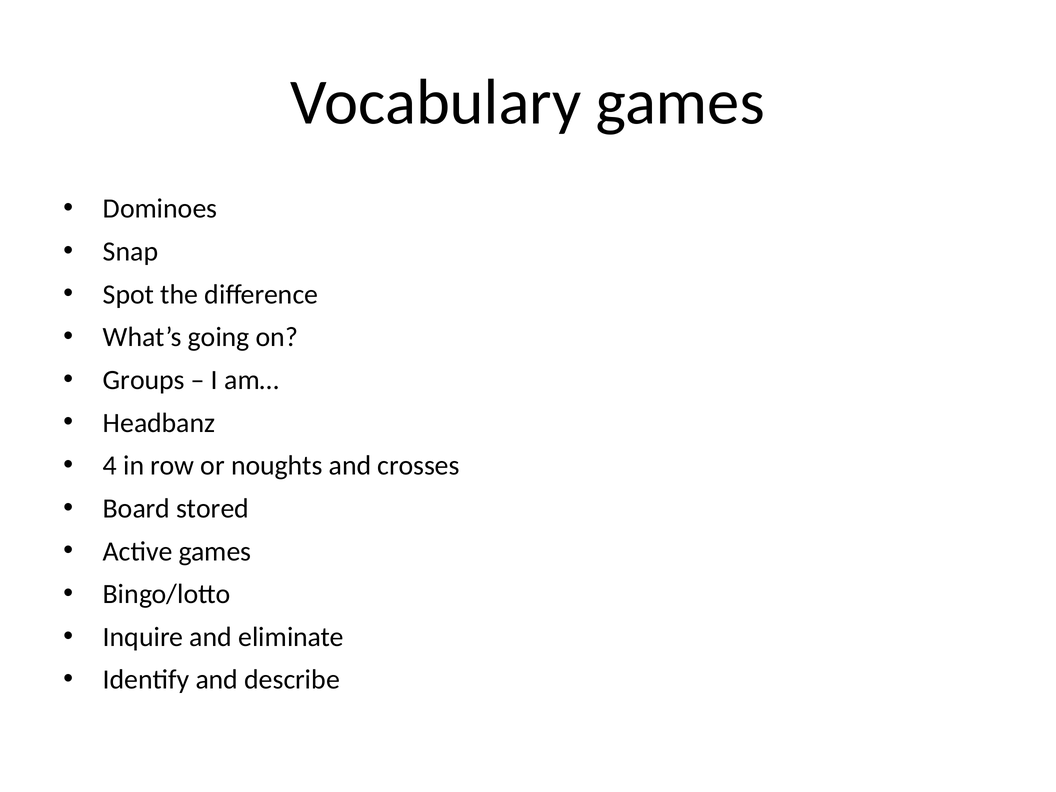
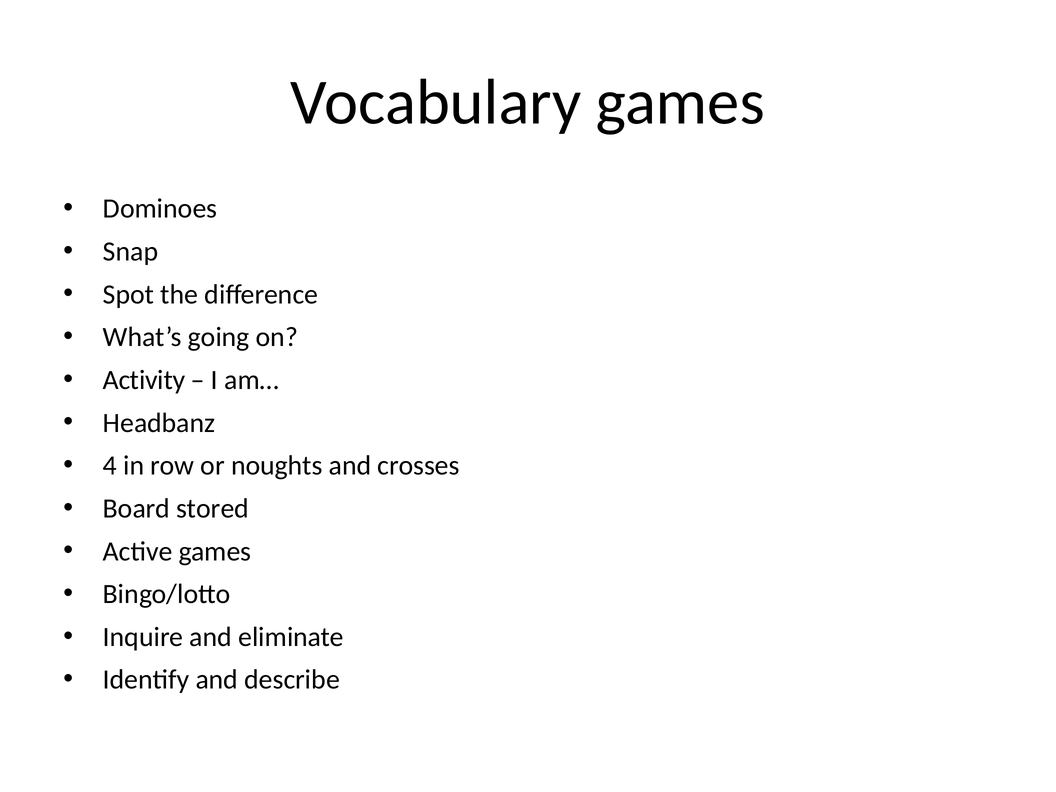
Groups: Groups -> Activity (144, 380)
